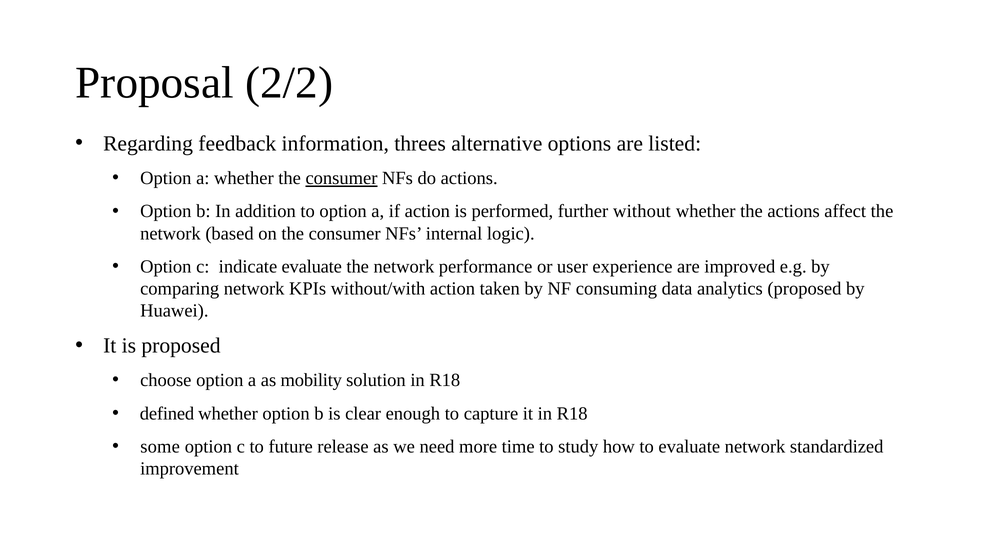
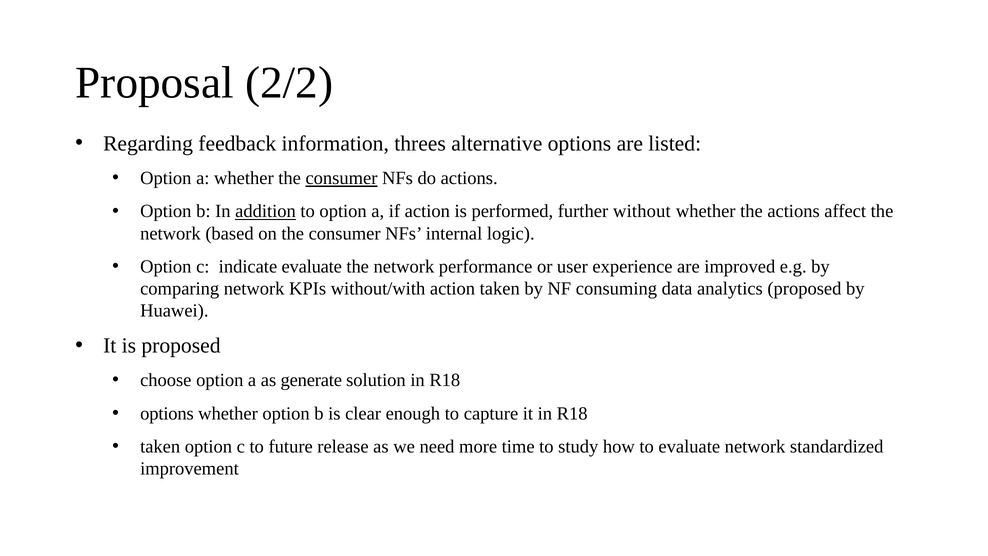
addition underline: none -> present (266, 211)
mobility: mobility -> generate (311, 380)
defined: defined -> options (167, 413)
some: some -> taken (160, 446)
